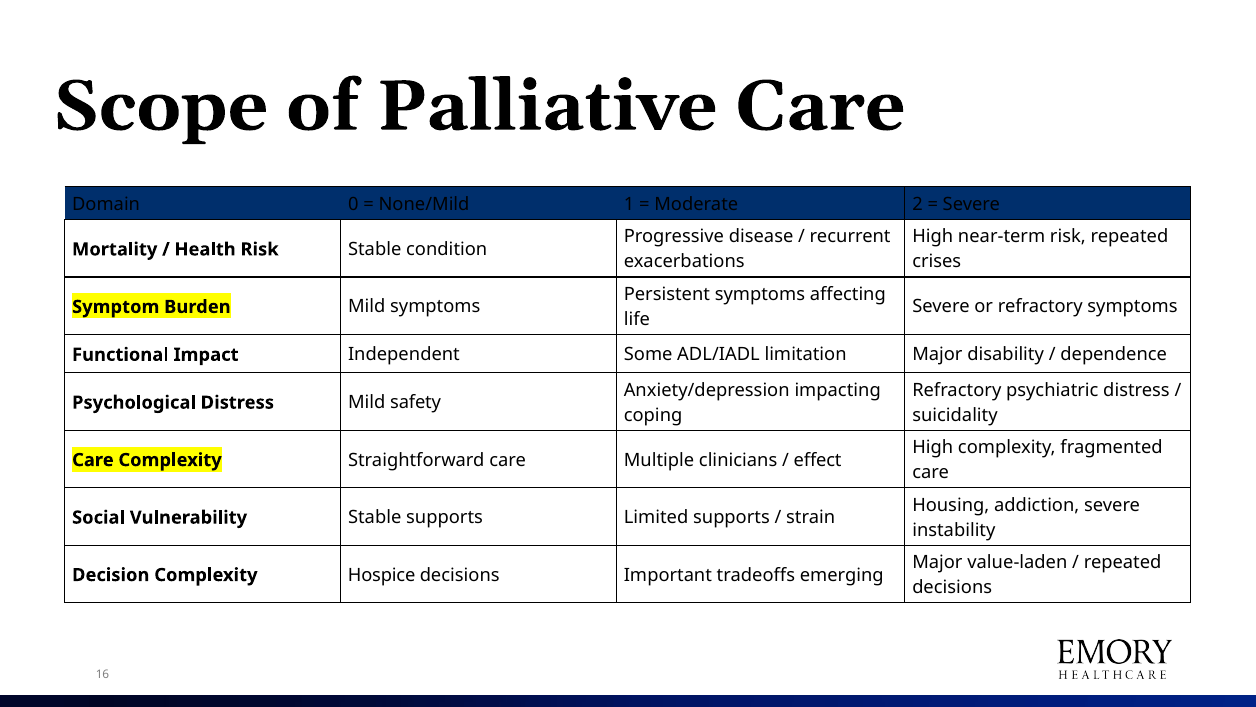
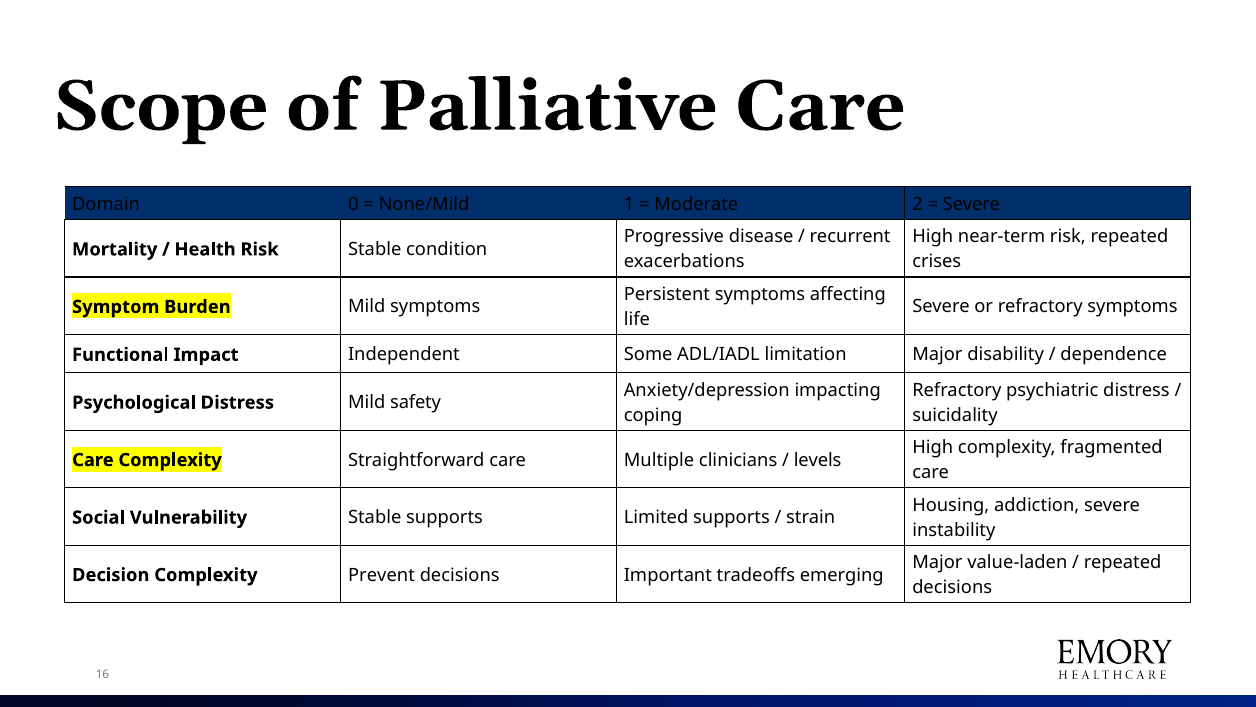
effect: effect -> levels (818, 460)
Hospice: Hospice -> Prevent (381, 575)
